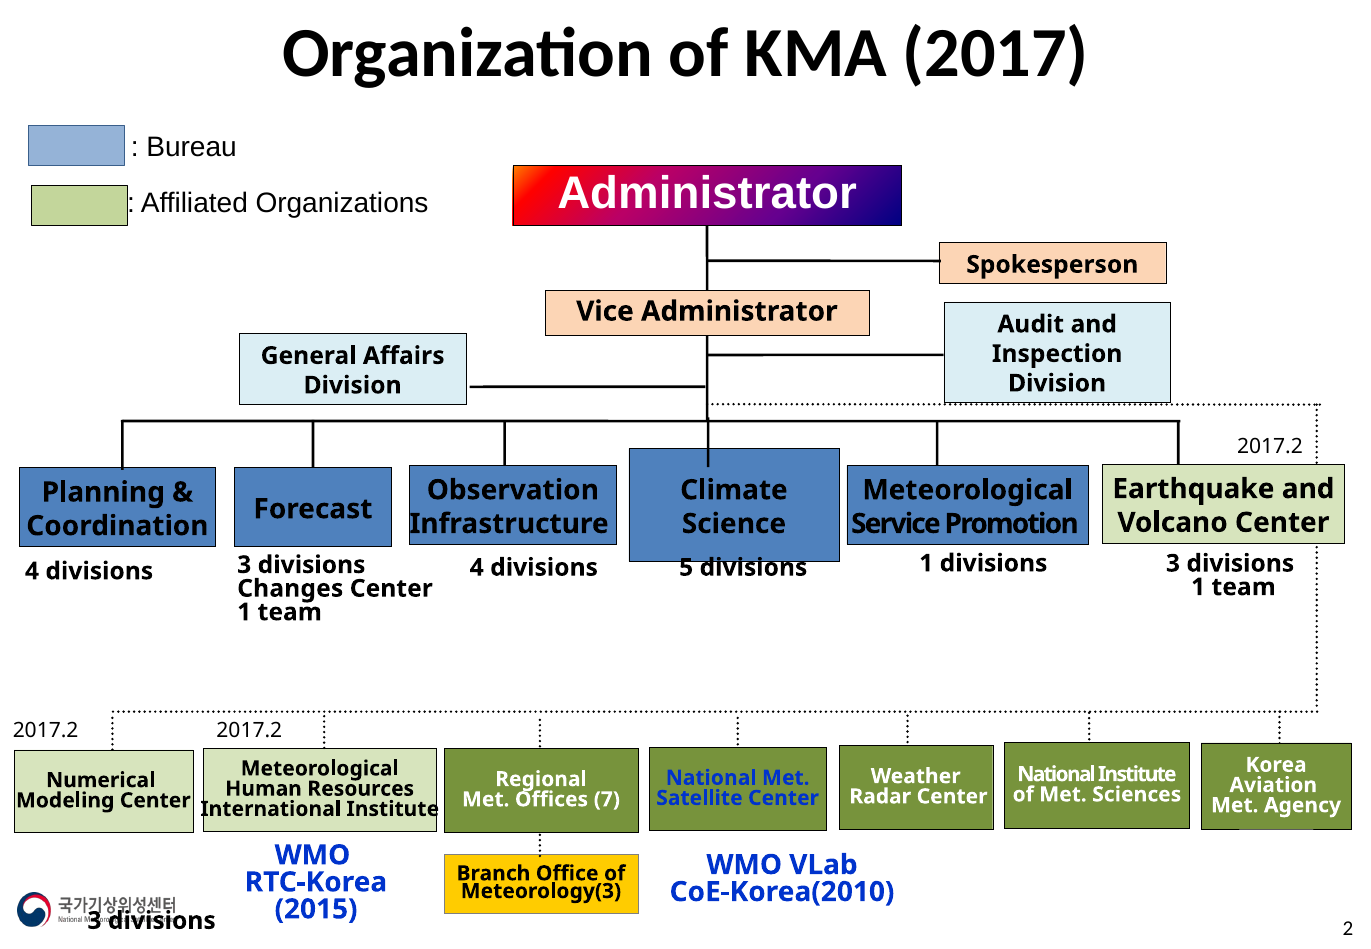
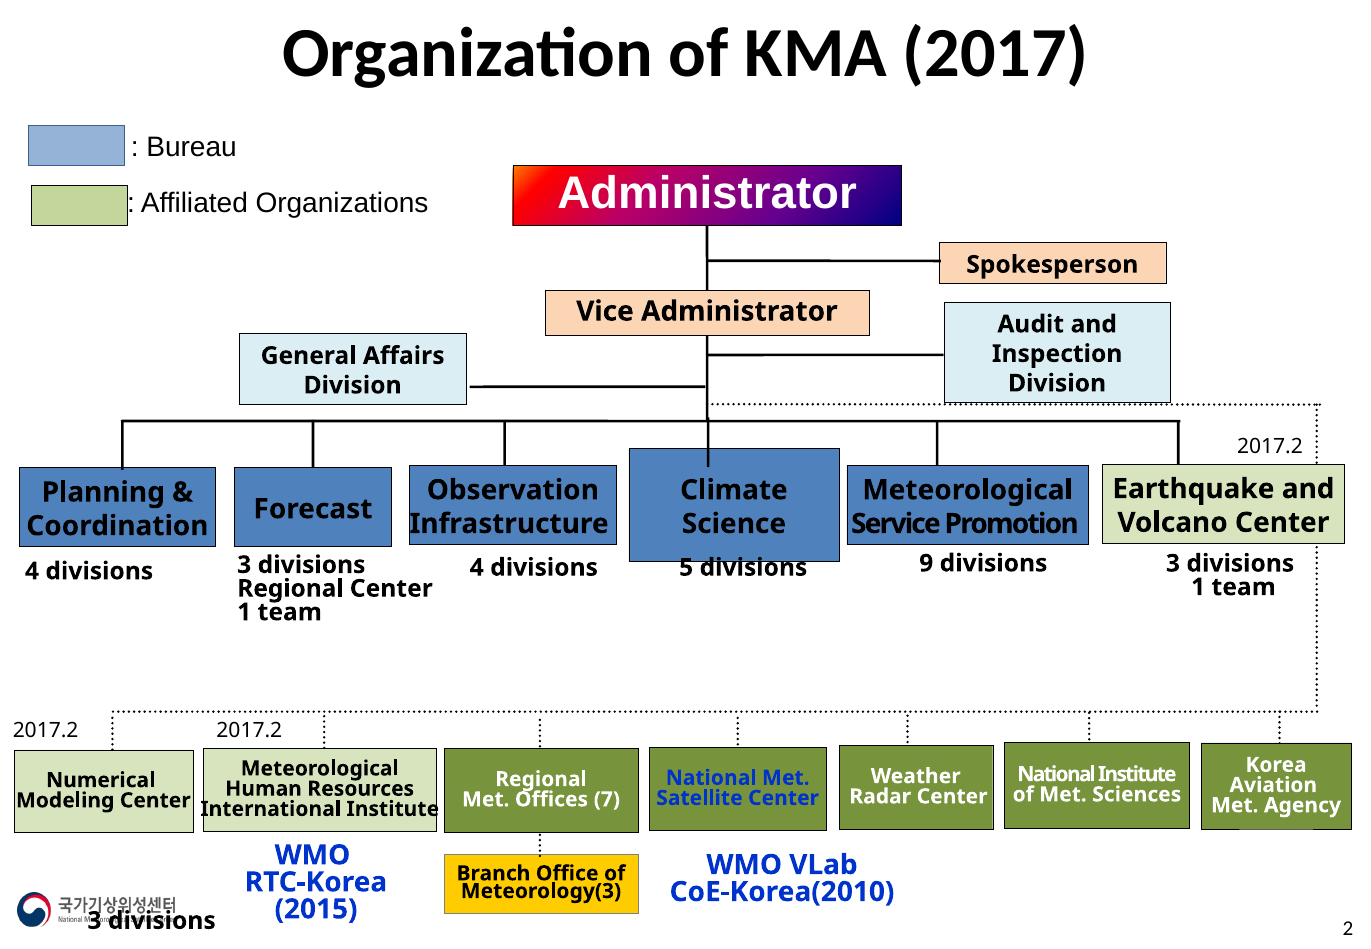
5 divisions 1: 1 -> 9 (926, 563)
Changes: Changes -> Regional (290, 589)
